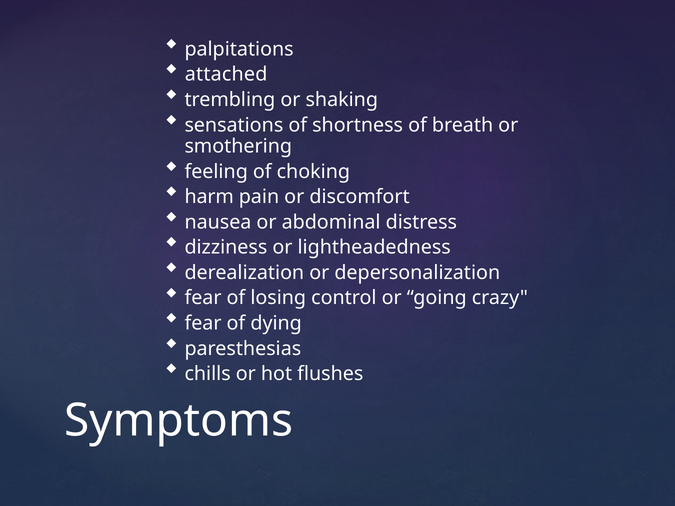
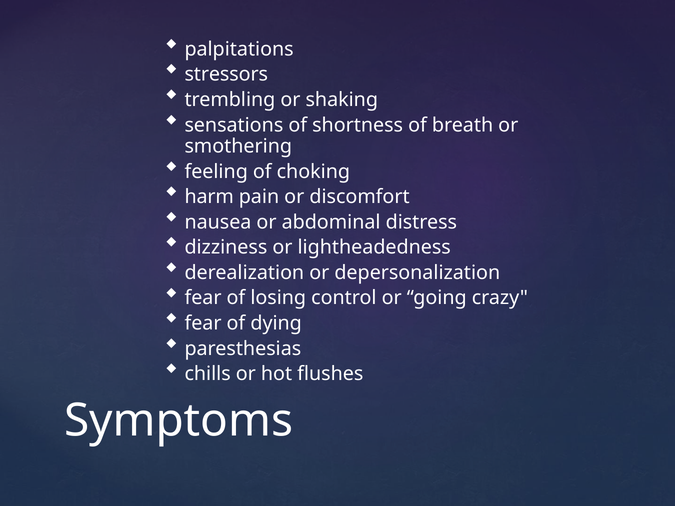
attached: attached -> stressors (226, 74)
